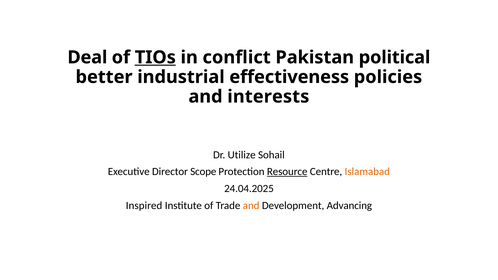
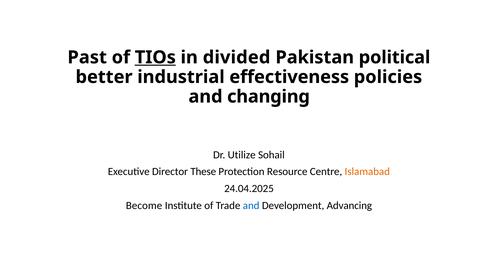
Deal: Deal -> Past (87, 57)
conflict: conflict -> divided (237, 57)
interests: interests -> changing (268, 97)
Scope: Scope -> These (203, 172)
Resource underline: present -> none (287, 172)
Inspired: Inspired -> Become (144, 206)
and colour: orange -> blue (251, 206)
